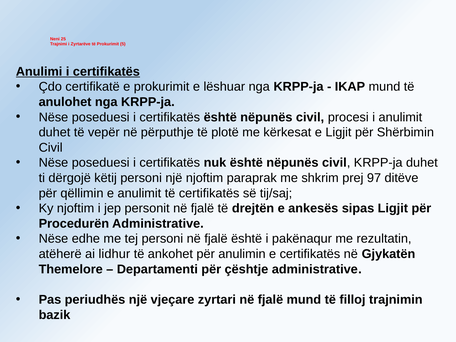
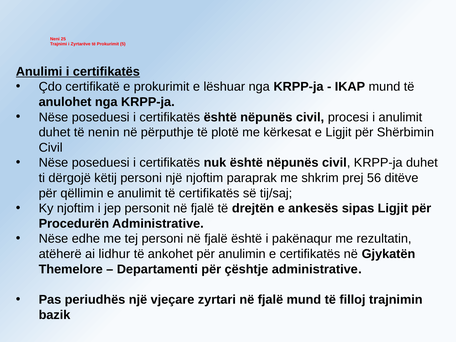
vepër: vepër -> nenin (104, 132)
97: 97 -> 56 (374, 178)
